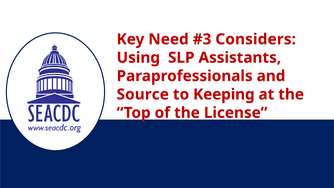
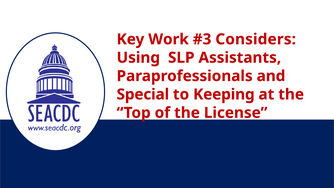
Need: Need -> Work (169, 39)
Source: Source -> Special (143, 94)
